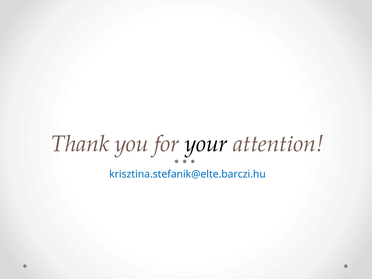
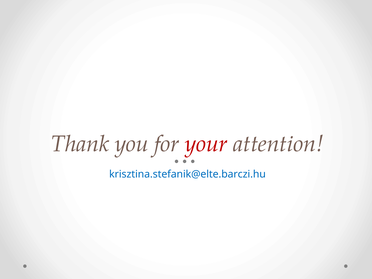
your colour: black -> red (206, 144)
